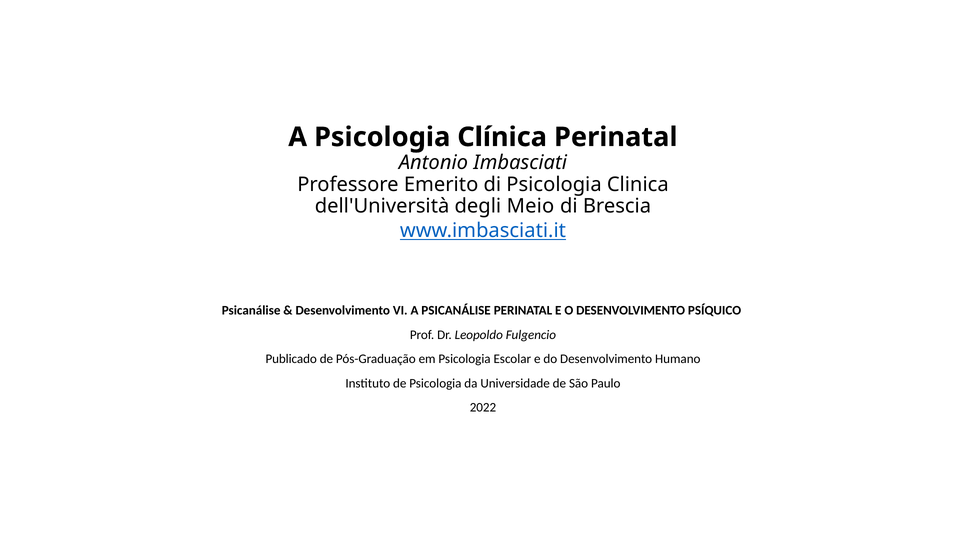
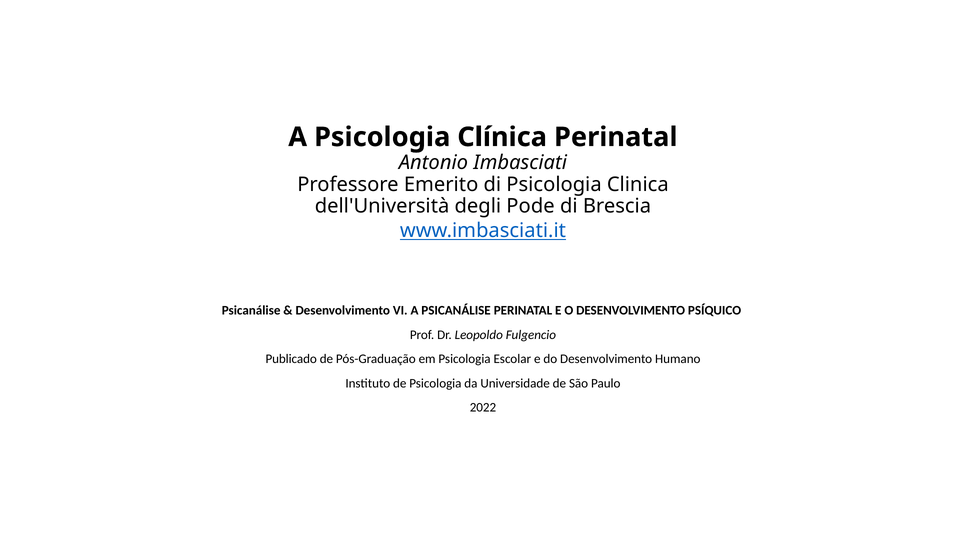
Meio: Meio -> Pode (531, 206)
